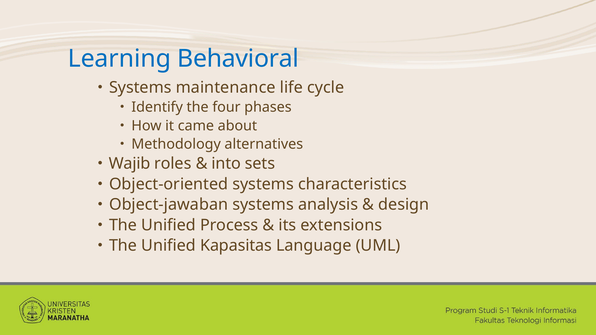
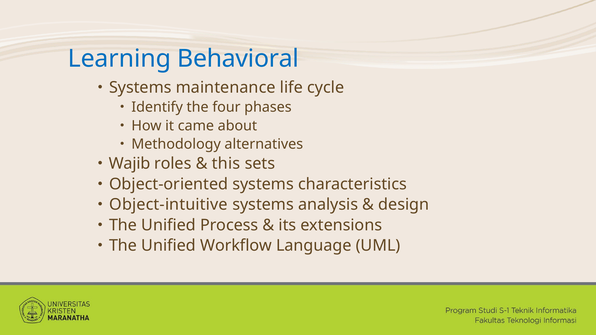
into: into -> this (226, 164)
Object-jawaban: Object-jawaban -> Object-intuitive (168, 205)
Kapasitas: Kapasitas -> Workflow (236, 246)
